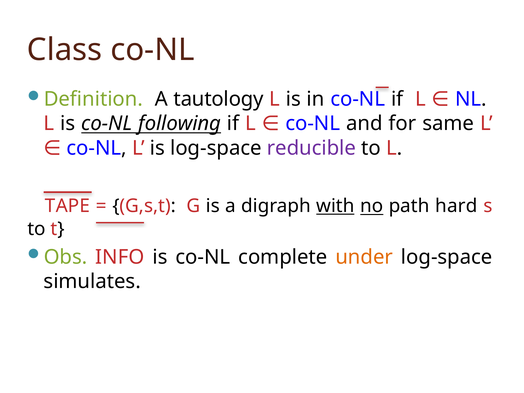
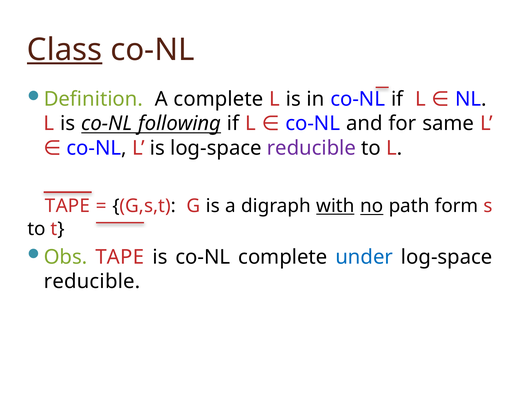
Class underline: none -> present (65, 50)
A tautology: tautology -> complete (218, 99)
hard: hard -> form (457, 206)
Obs INFO: INFO -> TAPE (120, 257)
under colour: orange -> blue (364, 257)
simulates: simulates -> reducible (92, 281)
